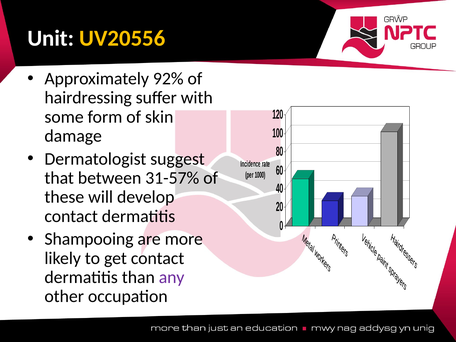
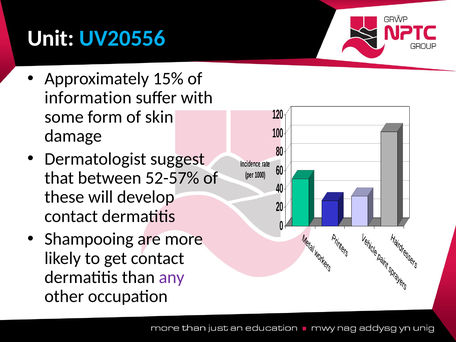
UV20556 colour: yellow -> light blue (122, 38)
92%: 92% -> 15% (168, 79)
hairdressing: hairdressing -> information (88, 98)
31-57%: 31-57% -> 52-57% (172, 178)
